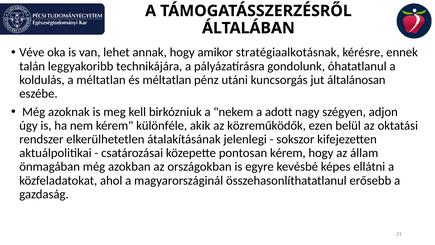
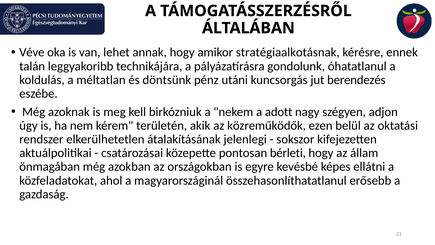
és méltatlan: méltatlan -> döntsünk (167, 80)
általánosan: általánosan -> berendezés (356, 80)
különféle: különféle -> területén (162, 125)
pontosan kérem: kérem -> bérleti (288, 153)
